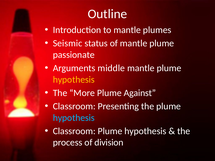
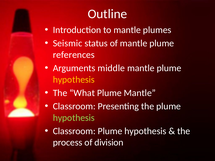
passionate: passionate -> references (74, 55)
More: More -> What (82, 93)
Plume Against: Against -> Mantle (140, 93)
hypothesis colour: light blue -> light green (74, 118)
